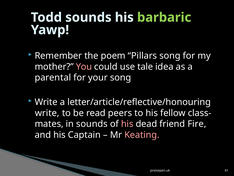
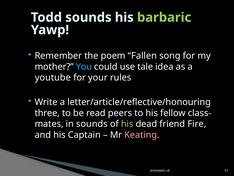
Pillars: Pillars -> Fallen (142, 56)
You colour: pink -> light blue (84, 66)
parental: parental -> youtube (53, 77)
your song: song -> rules (121, 77)
write: write -> three (47, 113)
his colour: pink -> light green (127, 124)
